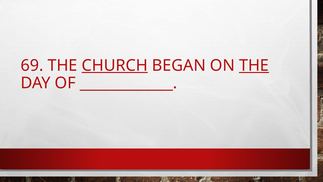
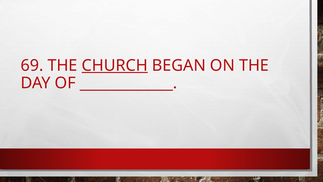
THE underline: present -> none (254, 65)
